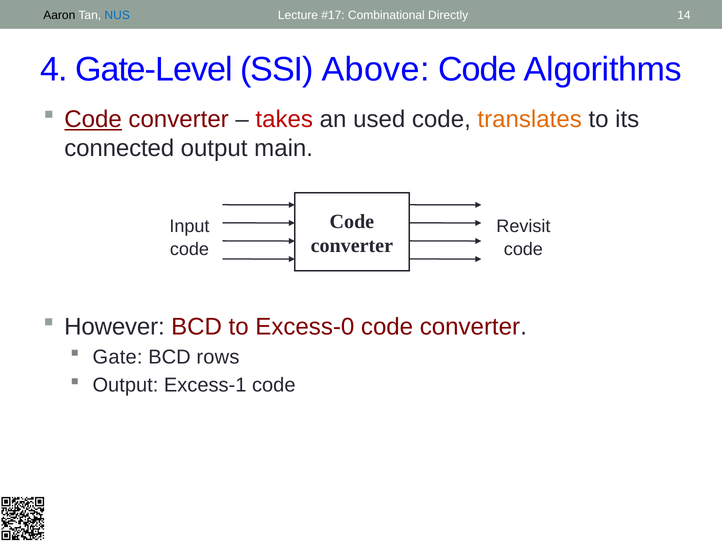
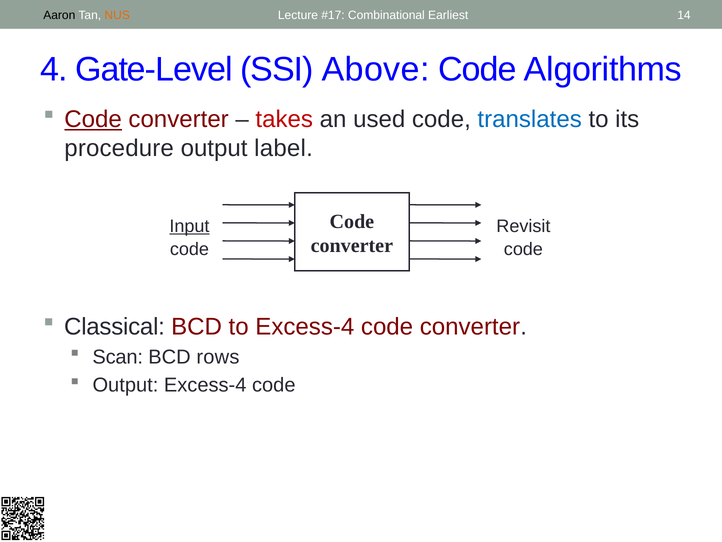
NUS colour: blue -> orange (117, 15)
Directly: Directly -> Earliest (448, 15)
translates colour: orange -> blue (530, 119)
connected: connected -> procedure (119, 148)
main: main -> label (284, 148)
Input underline: none -> present (189, 226)
However: However -> Classical (115, 327)
to Excess-0: Excess-0 -> Excess-4 (305, 327)
Gate: Gate -> Scan (118, 357)
Output Excess-1: Excess-1 -> Excess-4 (205, 385)
